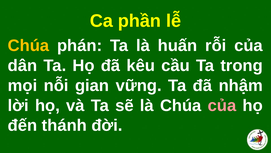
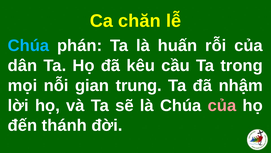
phần: phần -> chăn (139, 21)
Chúa colour: yellow -> light blue (28, 46)
vững: vững -> trung (139, 85)
